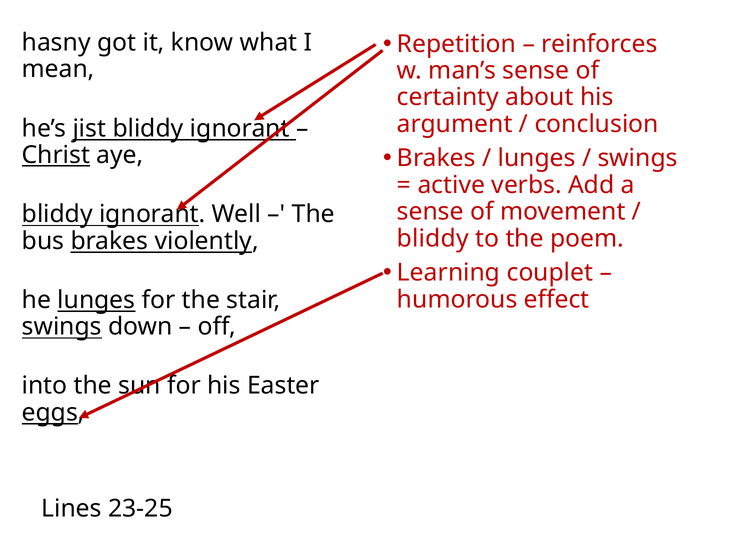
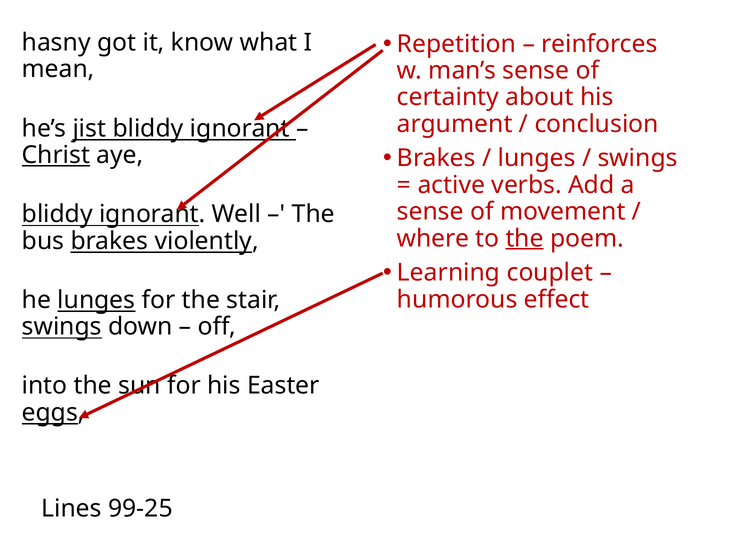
bliddy: bliddy -> where (433, 239)
the underline: none -> present (525, 239)
23-25: 23-25 -> 99-25 (140, 509)
